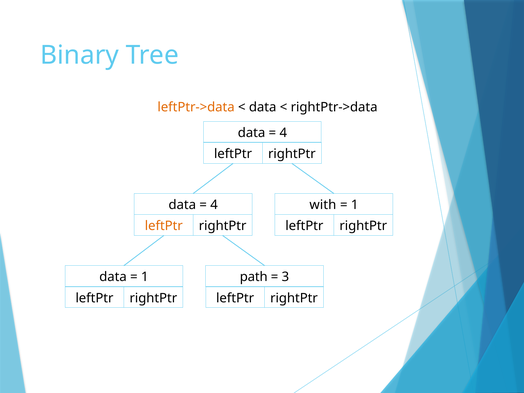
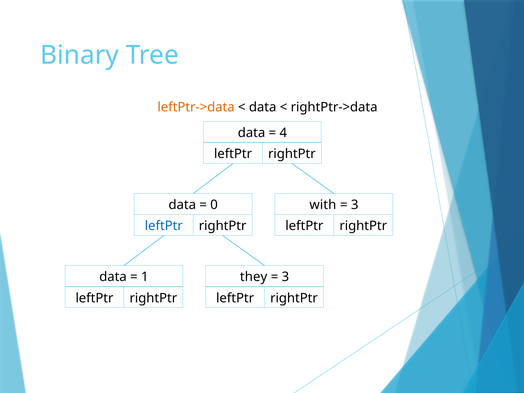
4: 4 -> 0 (214, 205)
1: 1 -> 3 (355, 205)
leftPtr colour: orange -> blue (164, 226)
path: path -> they (254, 277)
